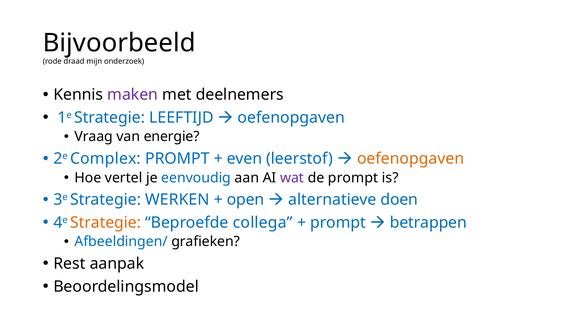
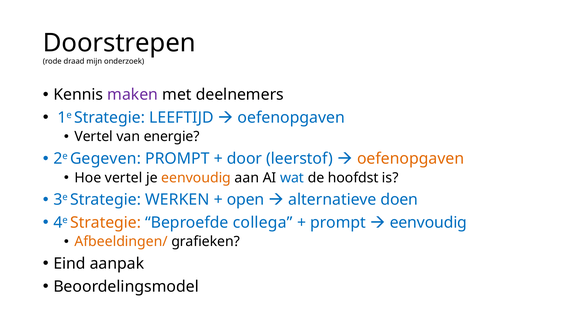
Bijvoorbeeld: Bijvoorbeeld -> Doorstrepen (119, 43)
Vraag: Vraag -> Vertel (94, 137)
Complex: Complex -> Gegeven (105, 159)
even: even -> door (244, 159)
eenvoudig colour: blue -> orange (196, 178)
wat colour: purple -> blue (292, 178)
de prompt: prompt -> hoofdst (353, 178)
betrappen: betrappen -> eenvoudig (428, 223)
Afbeeldingen/ colour: blue -> orange (121, 242)
Rest: Rest -> Eind (70, 264)
